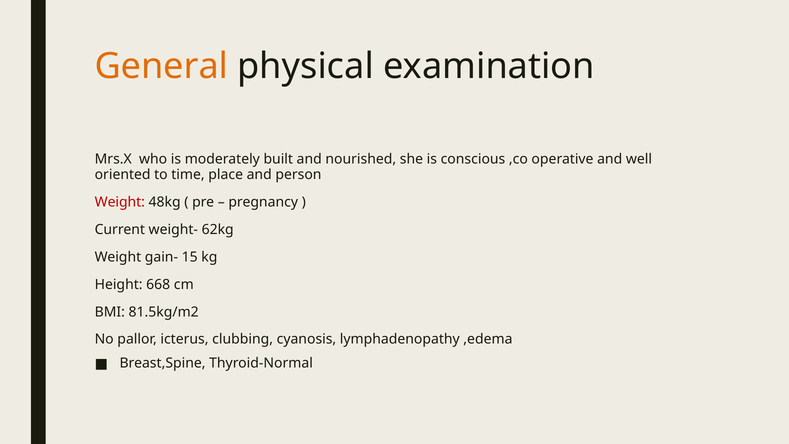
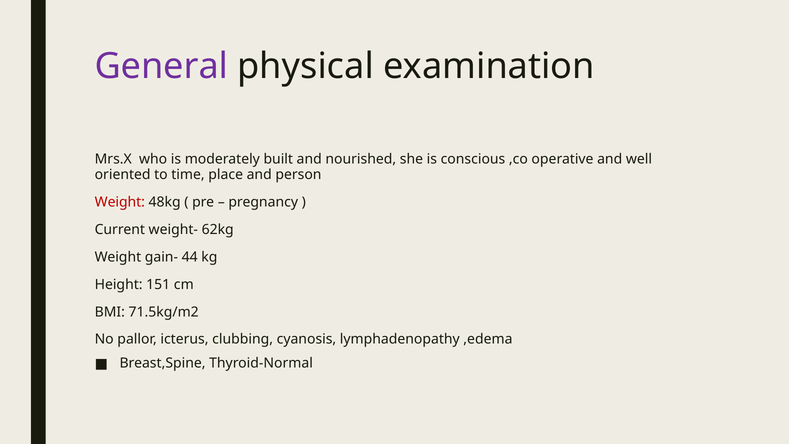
General colour: orange -> purple (161, 66)
15: 15 -> 44 (190, 257)
668: 668 -> 151 (158, 284)
81.5kg/m2: 81.5kg/m2 -> 71.5kg/m2 (164, 312)
